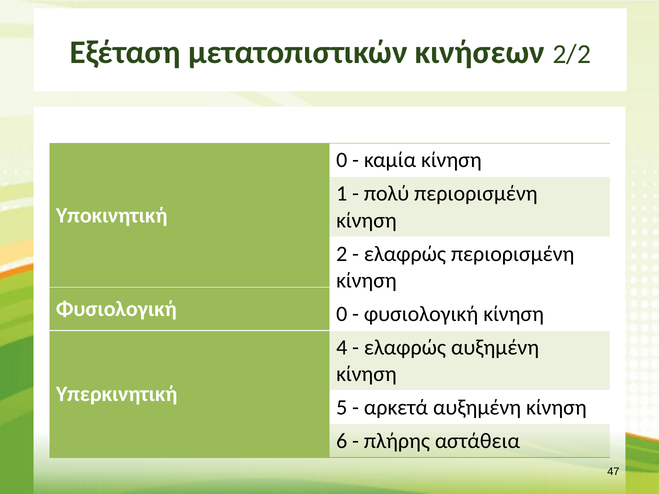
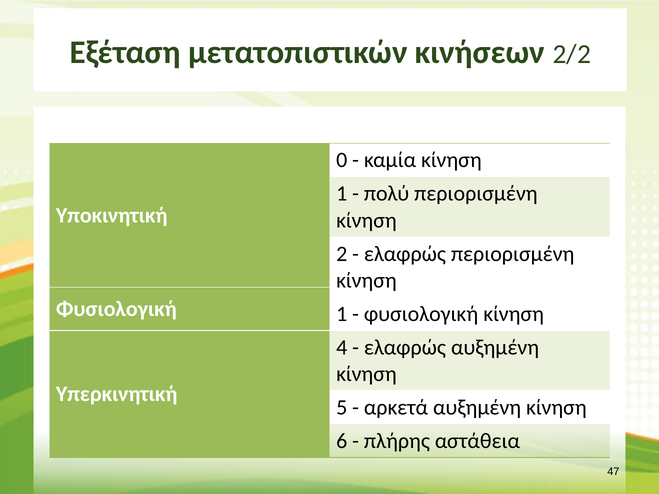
Φυσιολογική 0: 0 -> 1 (342, 314)
